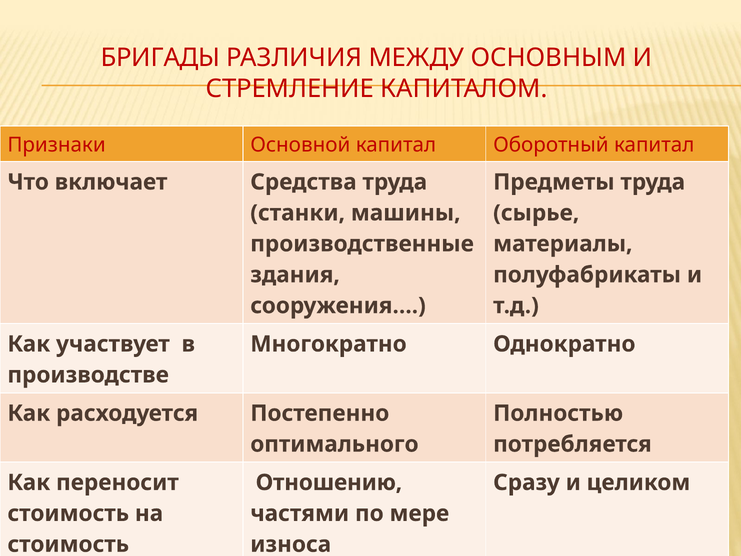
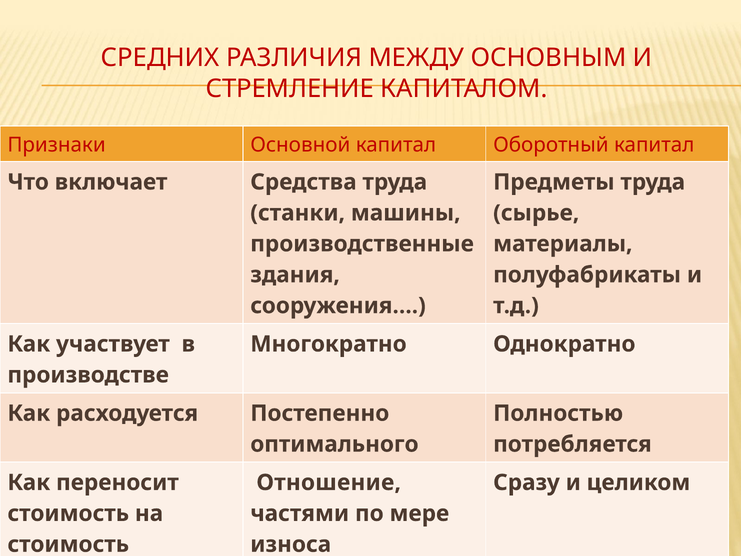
БРИГАДЫ: БРИГАДЫ -> СРЕДНИХ (160, 58)
Отношению: Отношению -> Отношение (329, 482)
